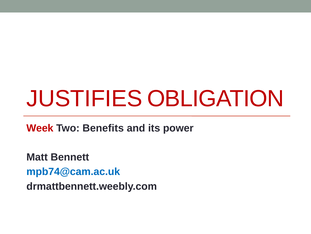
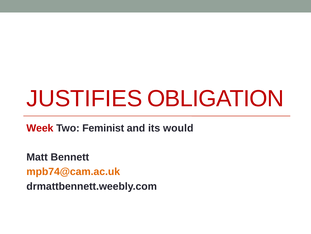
Benefits: Benefits -> Feminist (103, 128)
power: power -> would (178, 128)
mpb74@cam.ac.uk colour: blue -> orange (73, 171)
